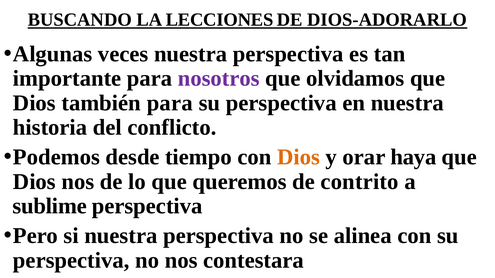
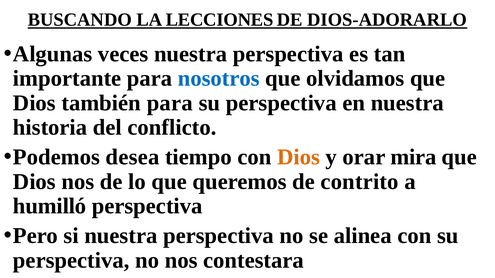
nosotros colour: purple -> blue (219, 79)
desde: desde -> desea (133, 157)
haya: haya -> mira (413, 157)
sublime: sublime -> humilló (50, 206)
